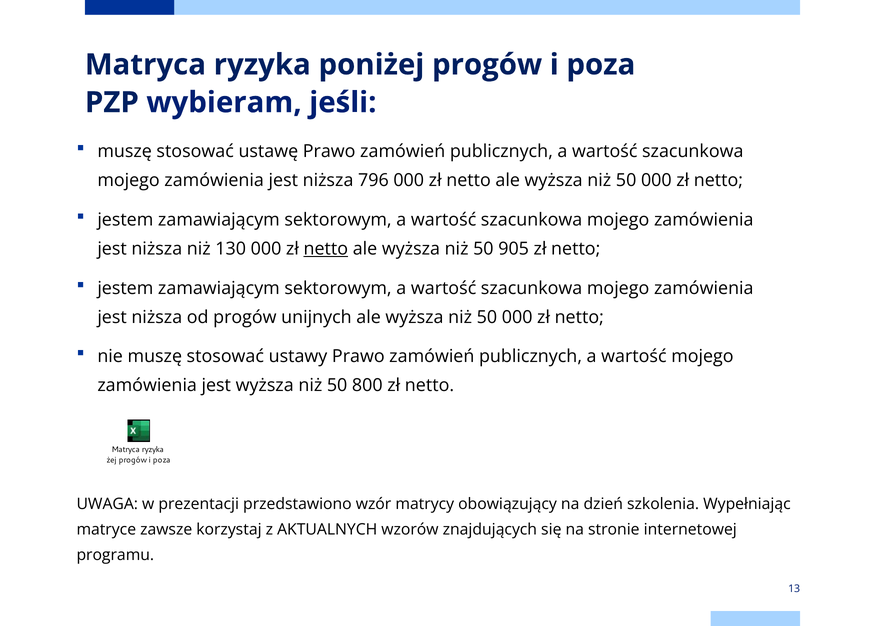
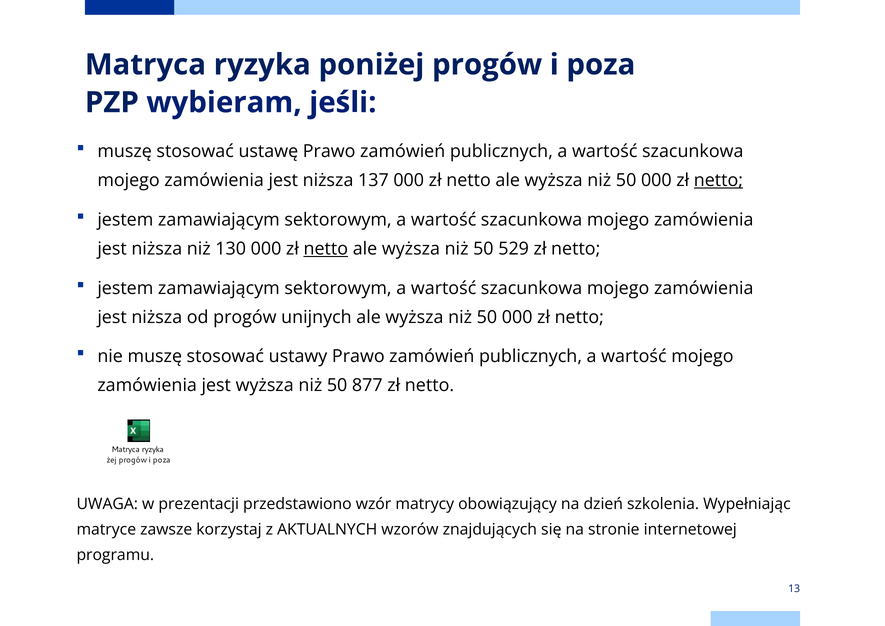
796: 796 -> 137 (373, 180)
netto underline: none -> present (718, 180)
905: 905 -> 529 (514, 249)
800: 800 -> 877 (367, 385)
